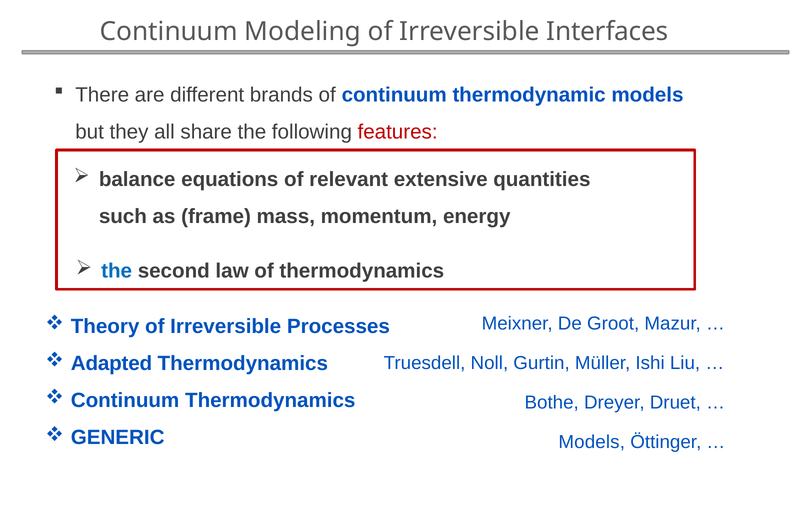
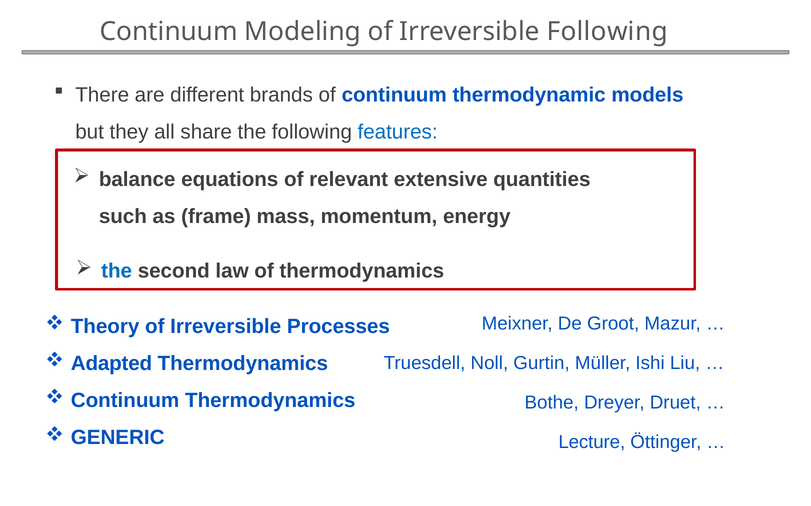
Irreversible Interfaces: Interfaces -> Following (607, 32)
features colour: red -> blue (398, 132)
Models: Models -> Lecture (592, 443)
